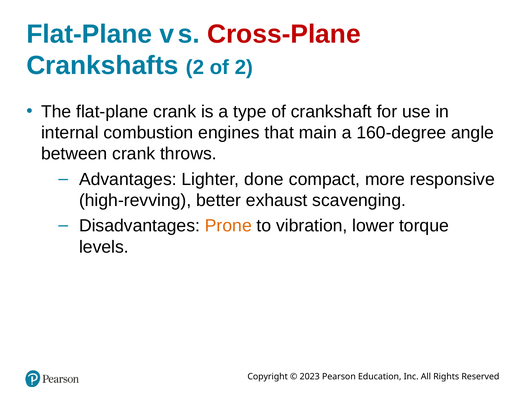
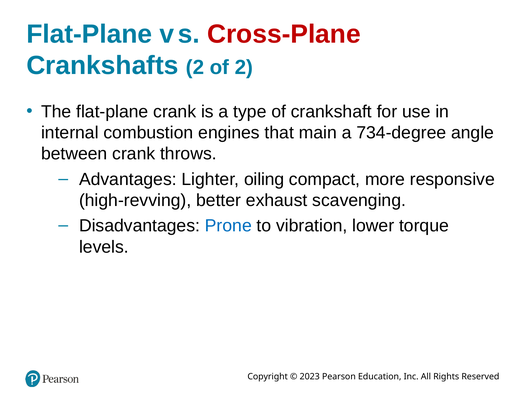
160-degree: 160-degree -> 734-degree (401, 133)
done: done -> oiling (264, 179)
Prone colour: orange -> blue (228, 226)
